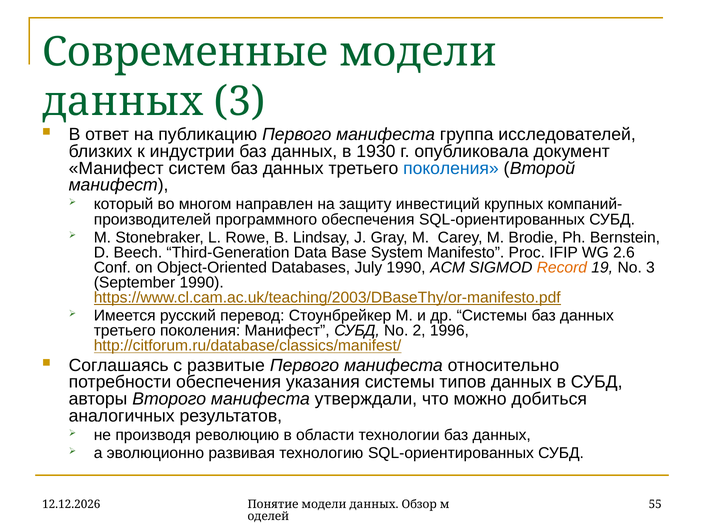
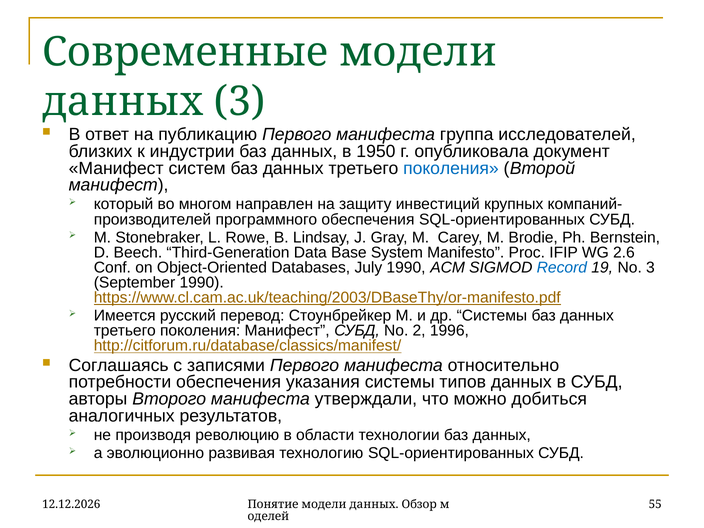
1930: 1930 -> 1950 (376, 151)
Record colour: orange -> blue (562, 268)
развитые: развитые -> записями (226, 365)
